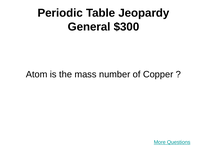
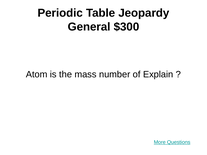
Copper: Copper -> Explain (158, 74)
